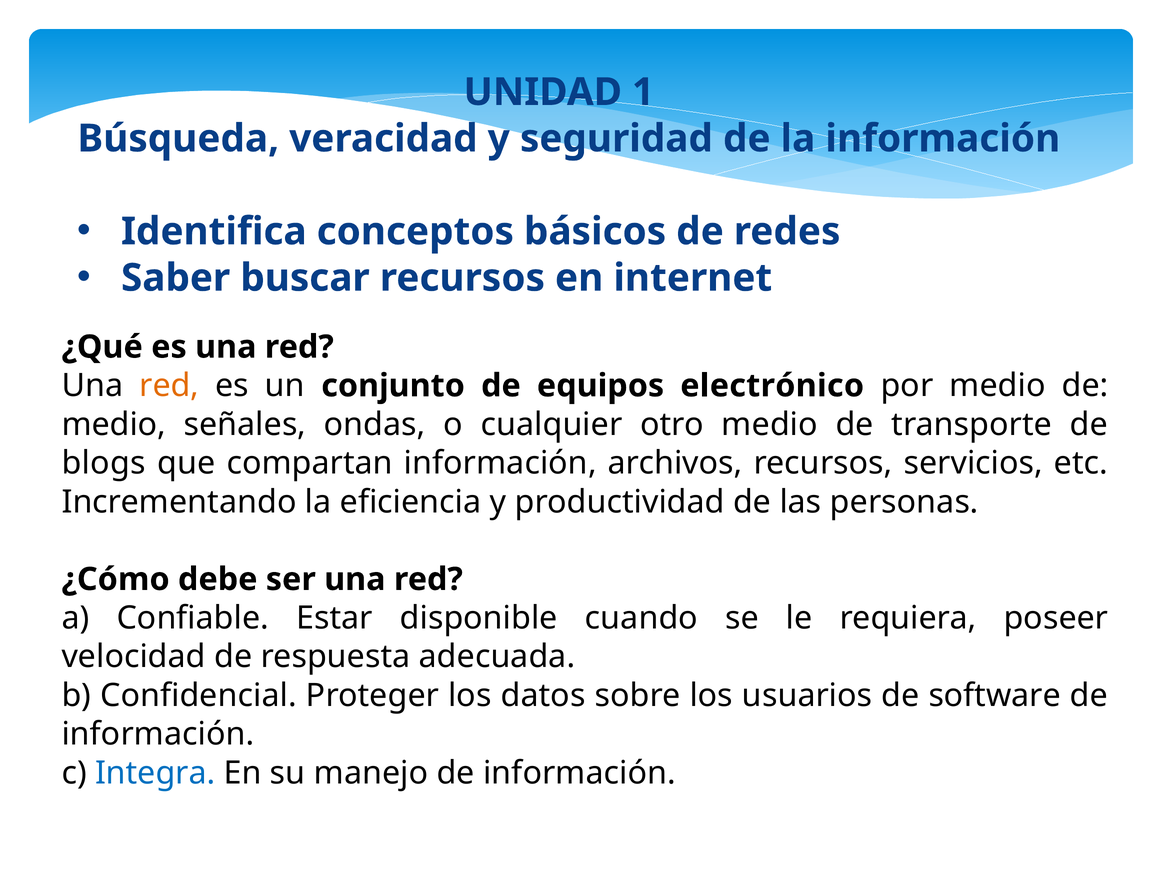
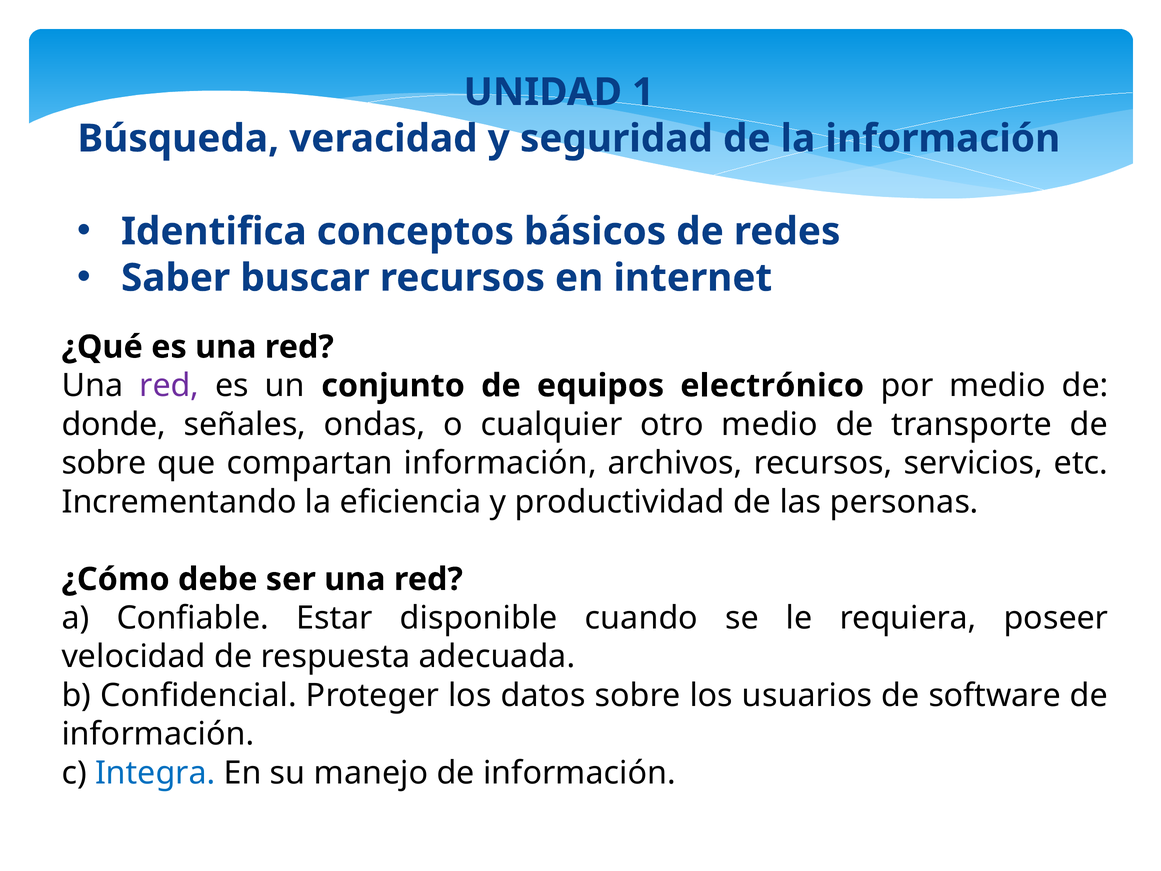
red colour: orange -> purple (169, 386)
medio: medio -> donde (114, 424)
blogs: blogs -> sobre (104, 463)
